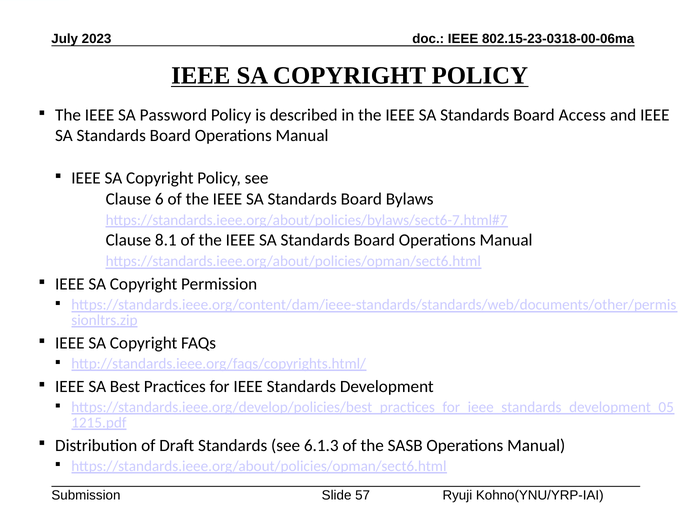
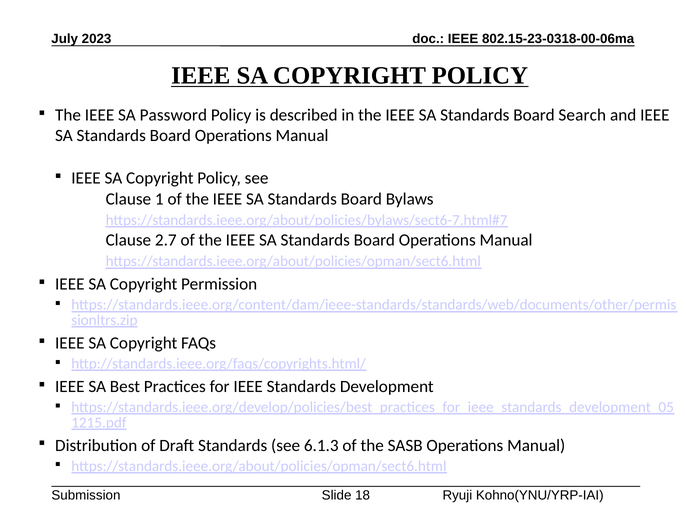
Access: Access -> Search (582, 115)
6: 6 -> 1 (159, 199)
8.1: 8.1 -> 2.7 (166, 240)
57: 57 -> 18 (363, 495)
